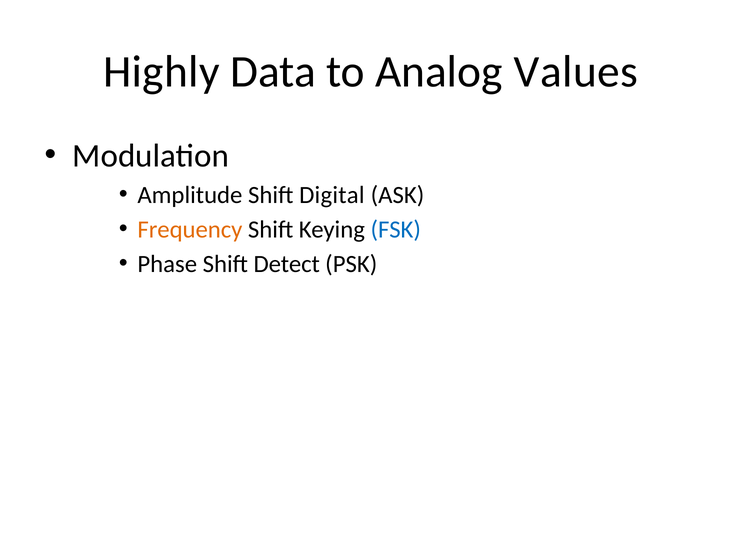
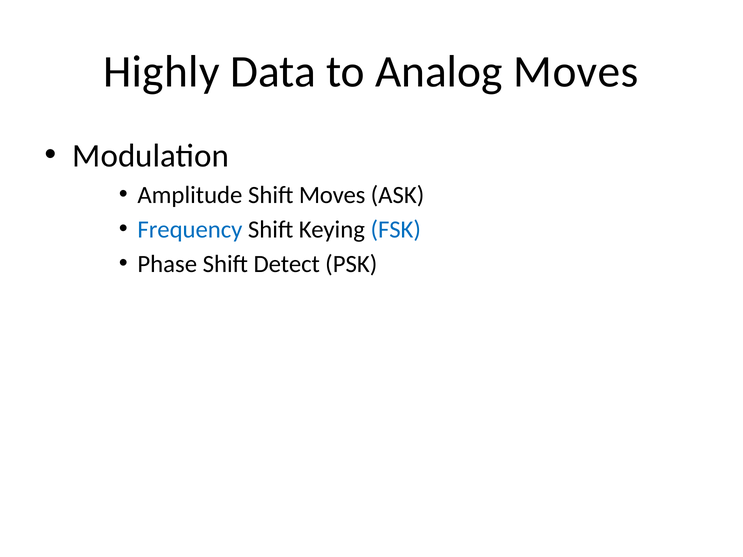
Analog Values: Values -> Moves (576, 72)
Shift Digital: Digital -> Moves (332, 195)
Frequency colour: orange -> blue (190, 230)
